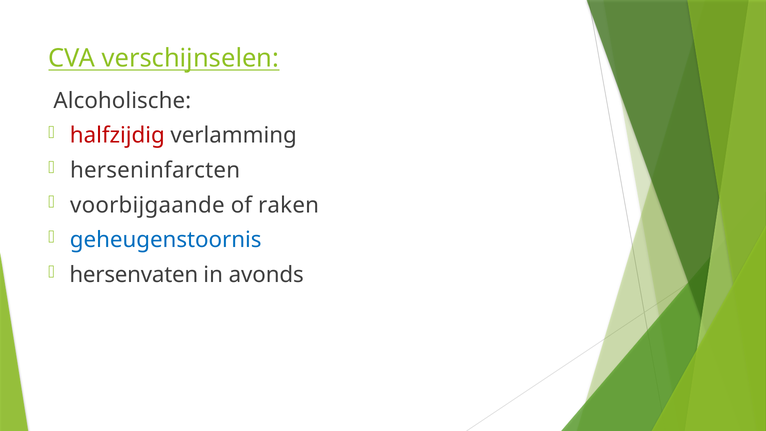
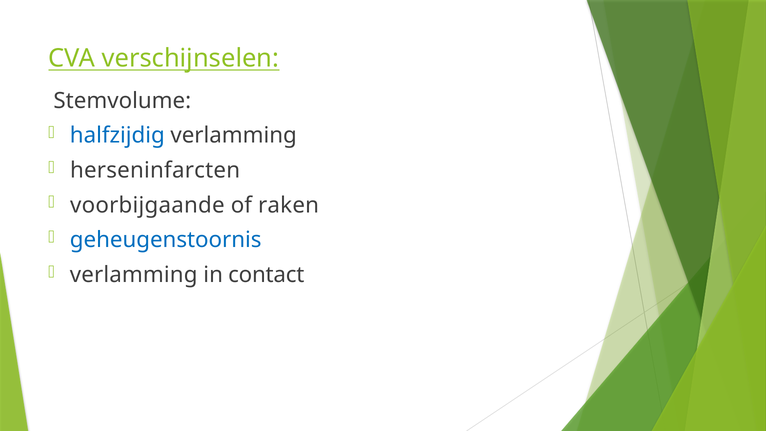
Alcoholische: Alcoholische -> Stemvolume (122, 101)
halfzijdig colour: red -> blue (117, 136)
hersenvaten: hersenvaten -> verlamming (134, 275)
avonds: avonds -> contact (266, 275)
